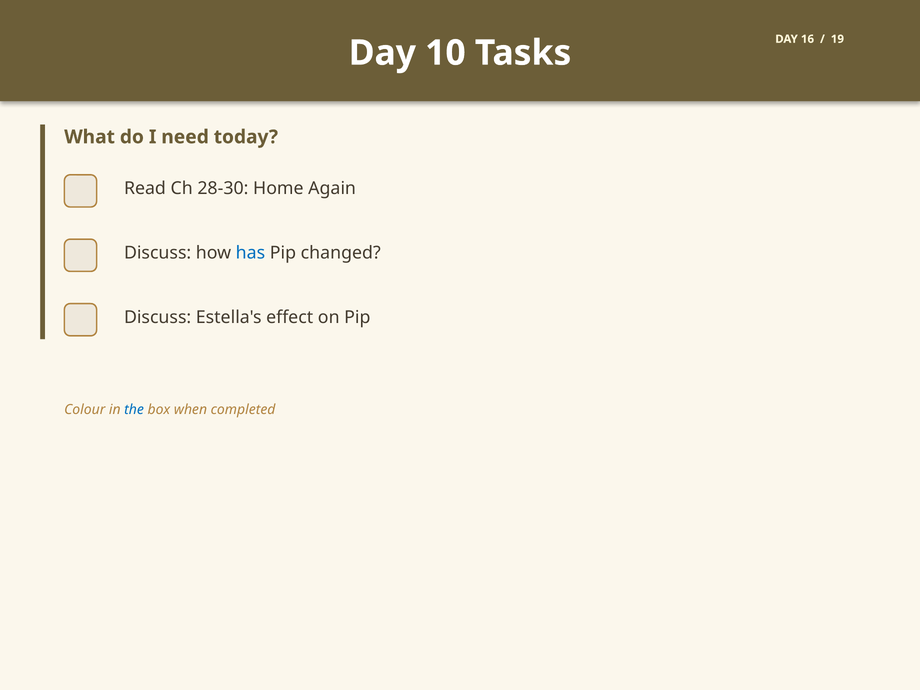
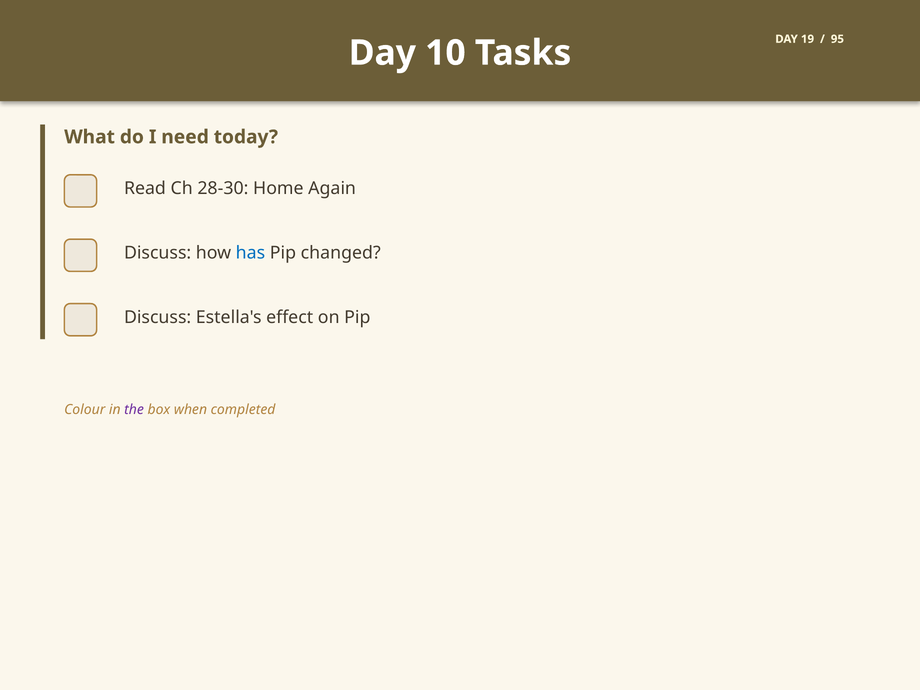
16: 16 -> 19 (807, 39)
19: 19 -> 95 (837, 39)
the colour: blue -> purple (134, 409)
